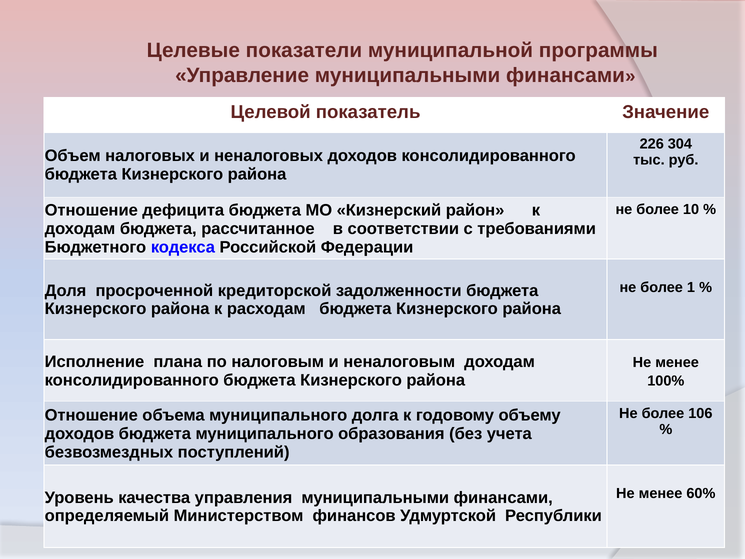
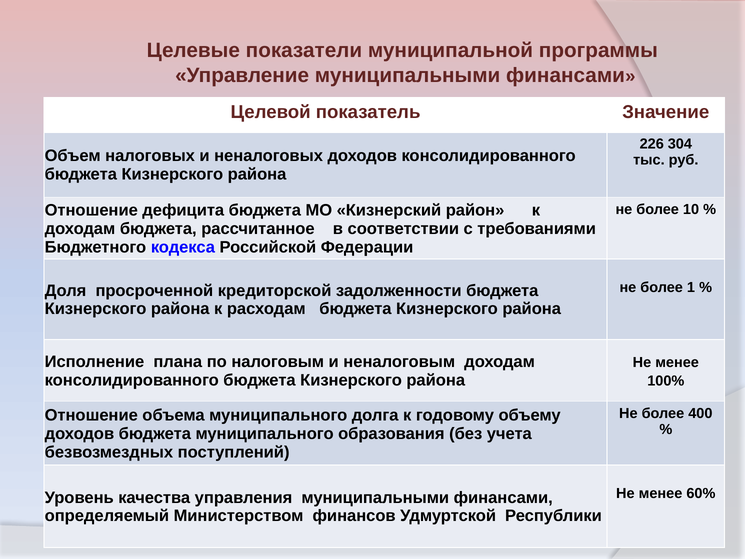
106: 106 -> 400 (700, 413)
